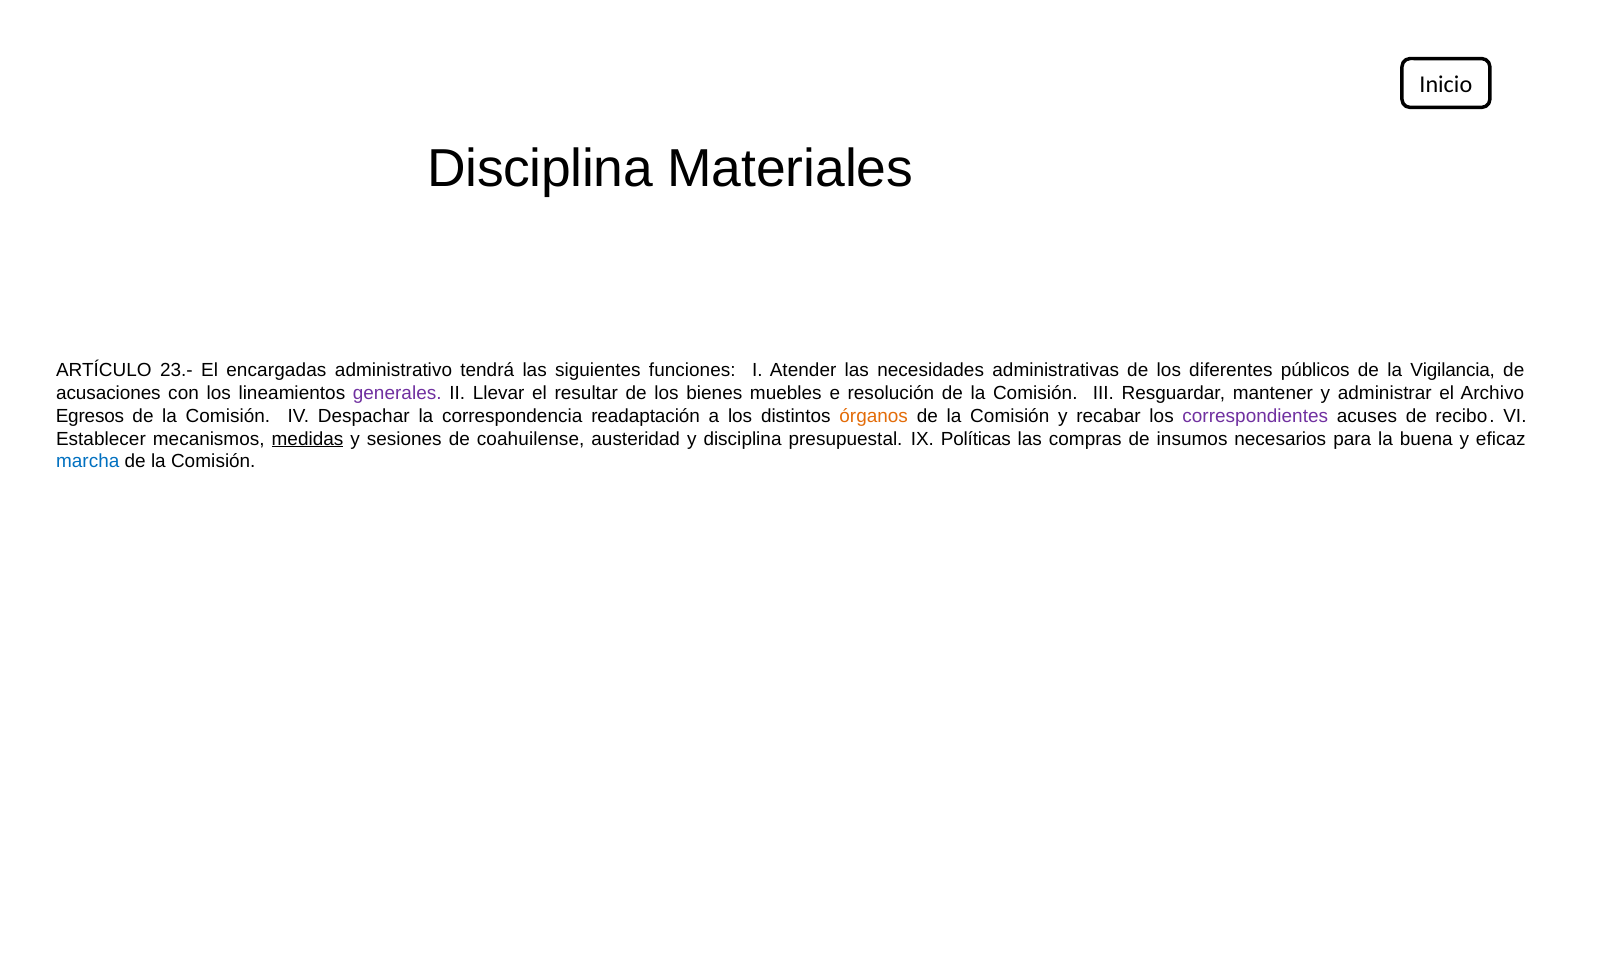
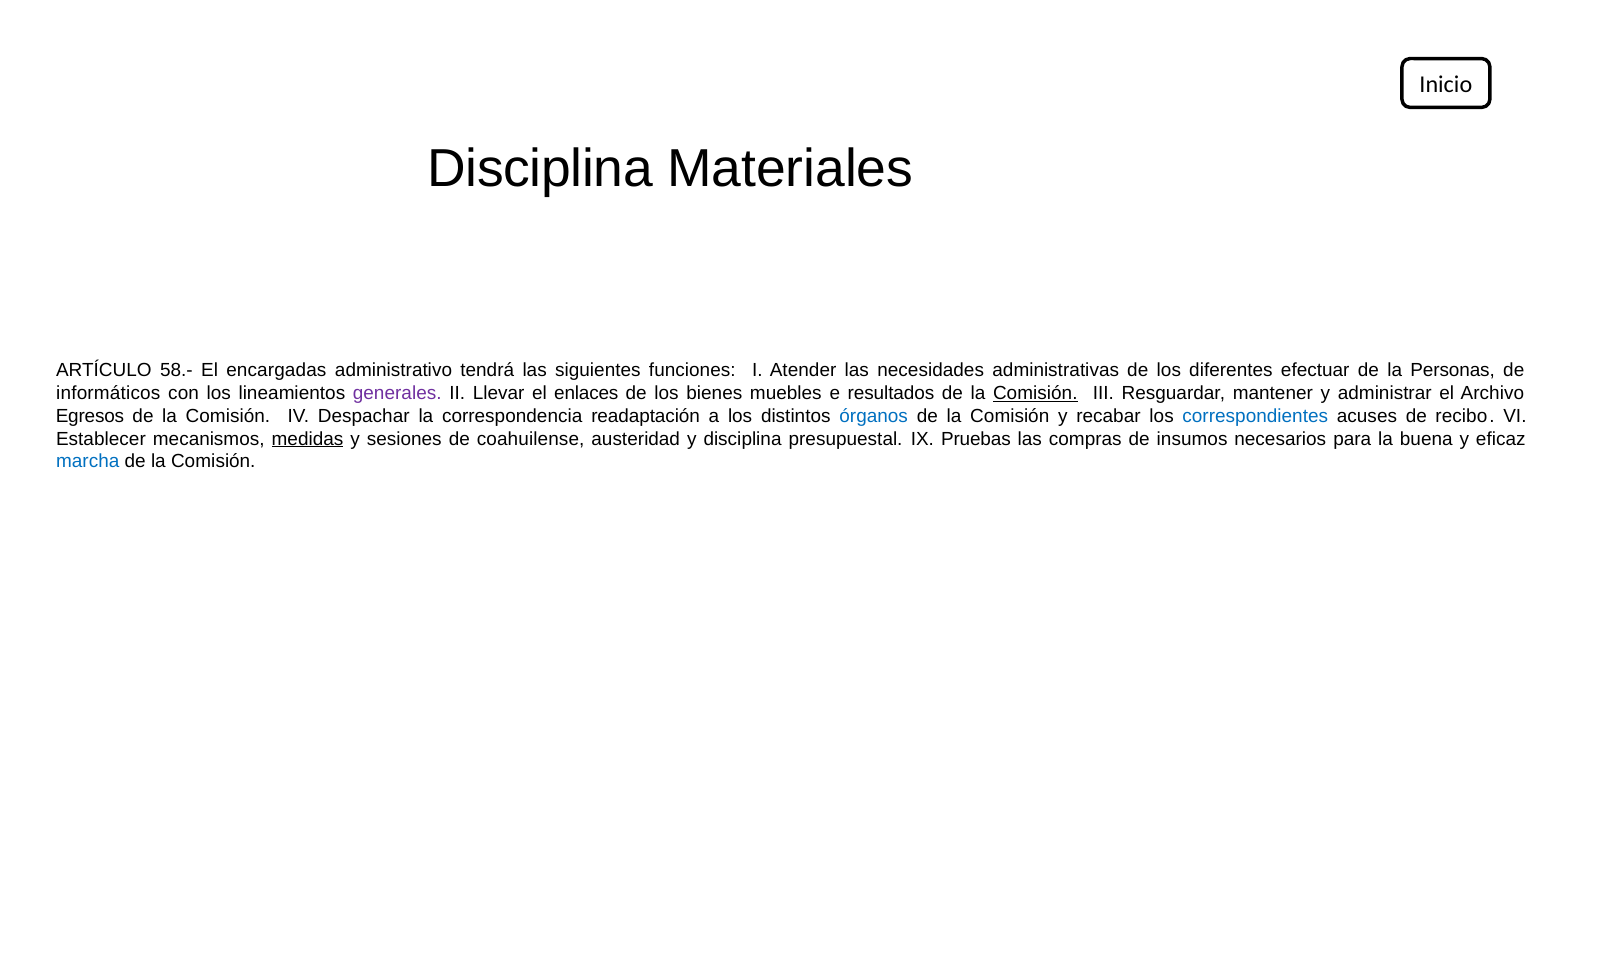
23.-: 23.- -> 58.- (176, 370)
públicos: públicos -> efectuar (1315, 370)
Vigilancia: Vigilancia -> Personas (1453, 370)
acusaciones: acusaciones -> informáticos (108, 393)
resultar: resultar -> enlaces (586, 393)
resolución: resolución -> resultados (891, 393)
Comisión underline: none -> present (1035, 393)
órganos colour: orange -> blue (874, 416)
correspondientes colour: purple -> blue (1255, 416)
Políticas: Políticas -> Pruebas (976, 439)
